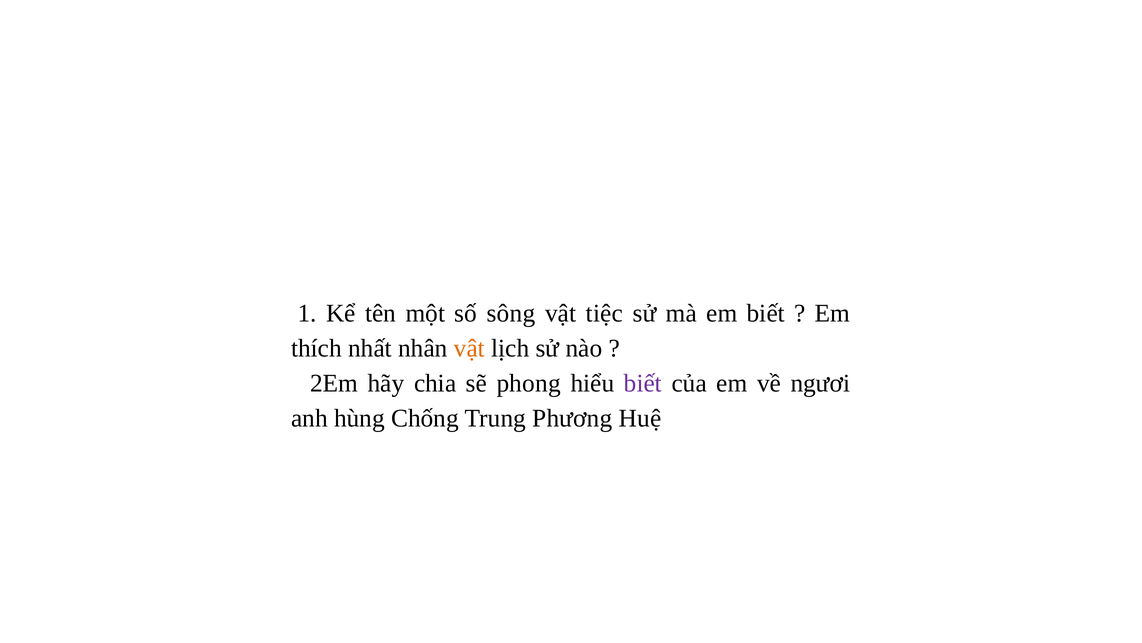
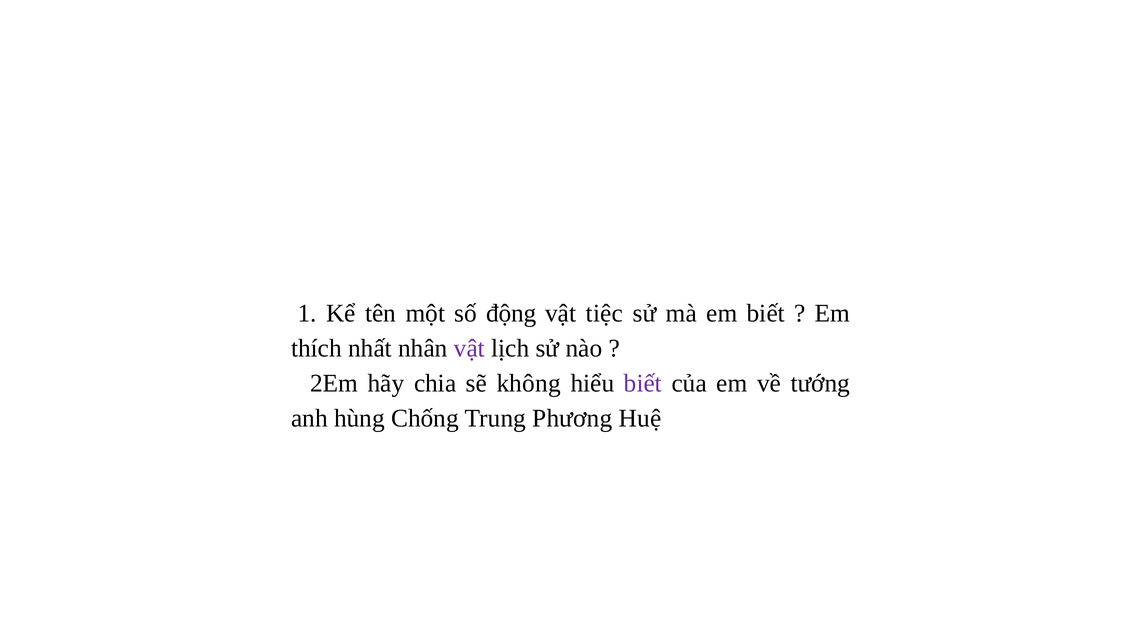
sông: sông -> động (511, 313)
vật colour: orange -> purple (469, 348)
phong: phong -> không (529, 383)
ngươi: ngươi -> tướng (820, 383)
